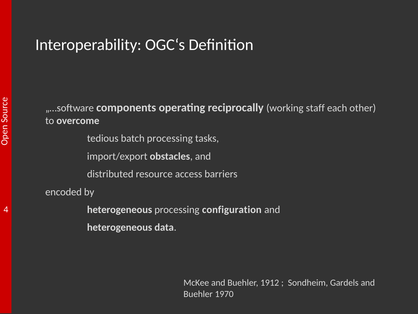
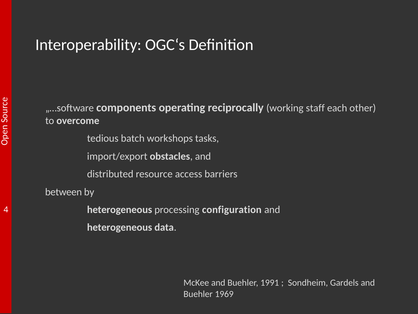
batch processing: processing -> workshops (170, 138)
encoded: encoded -> between (64, 192)
1912: 1912 -> 1991 (270, 282)
1970: 1970 -> 1969 (224, 294)
